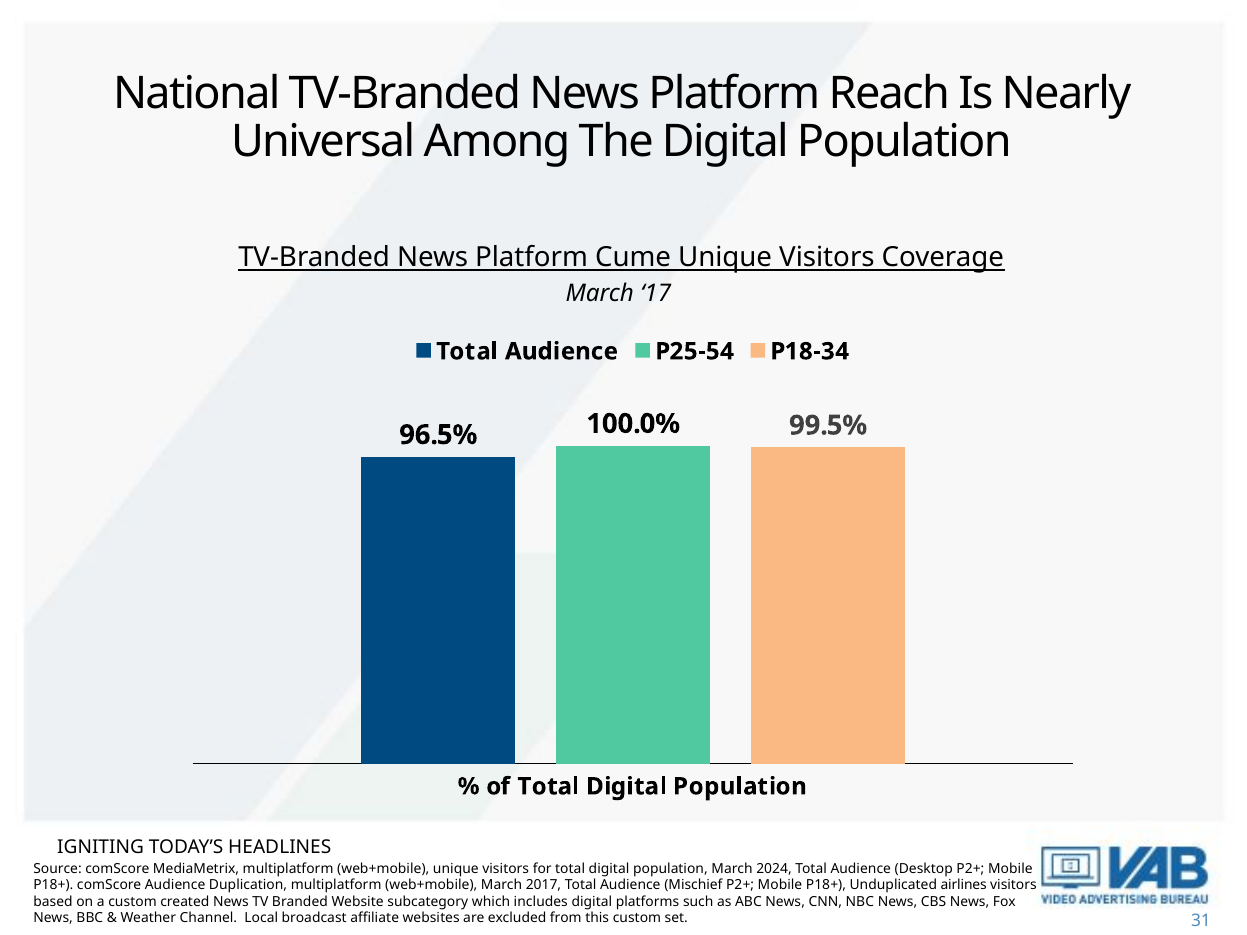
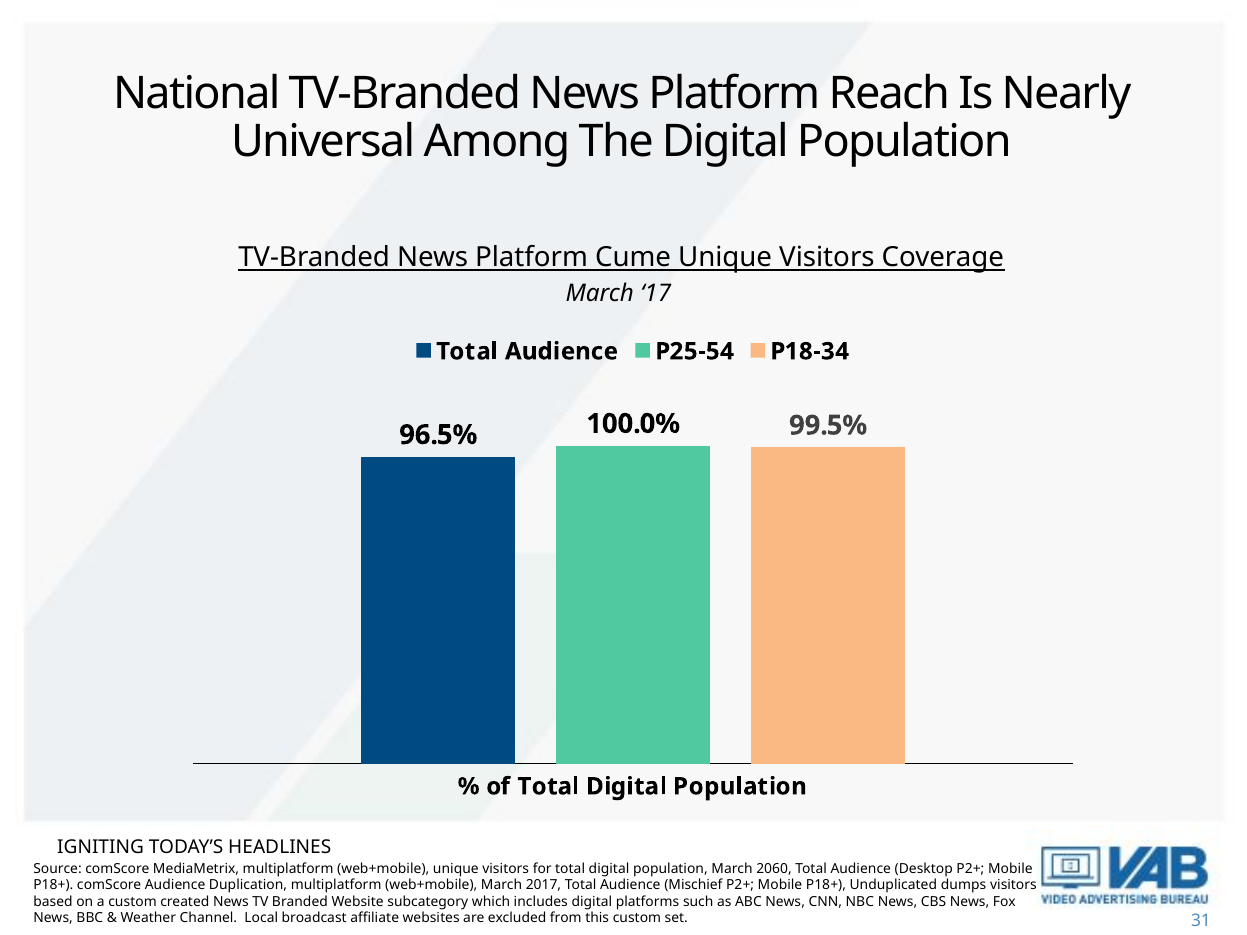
2024: 2024 -> 2060 (774, 869)
airlines: airlines -> dumps (964, 885)
